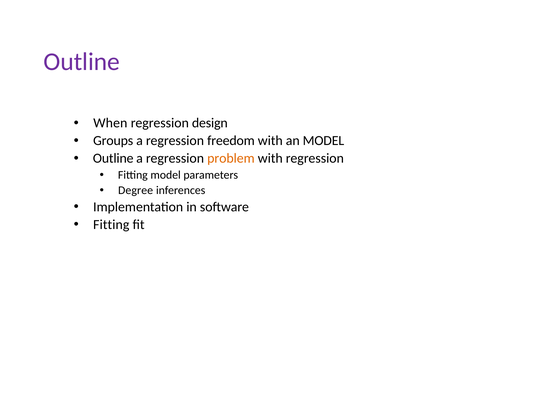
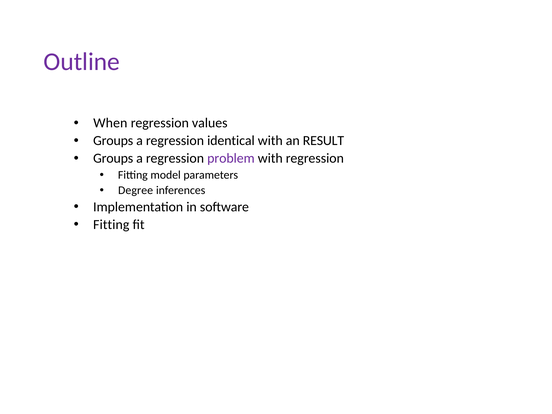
design: design -> values (210, 123)
freedom: freedom -> identical (231, 141)
an MODEL: MODEL -> RESULT (323, 141)
Outline: Outline -> Groups (113, 158)
problem colour: orange -> purple (231, 158)
